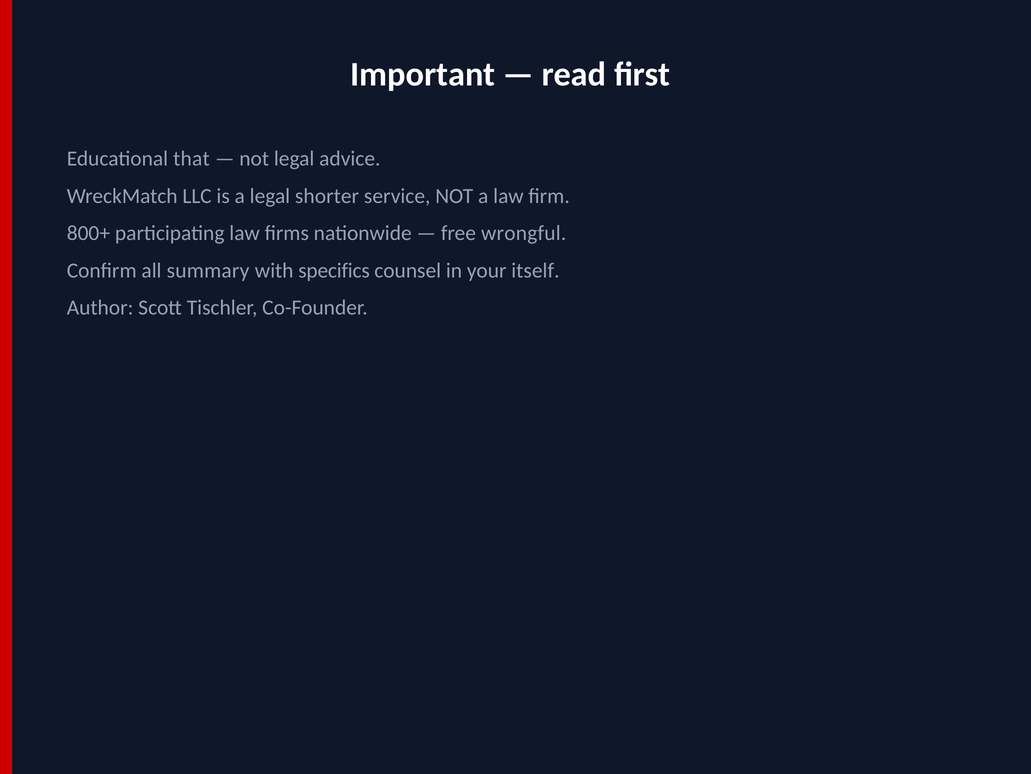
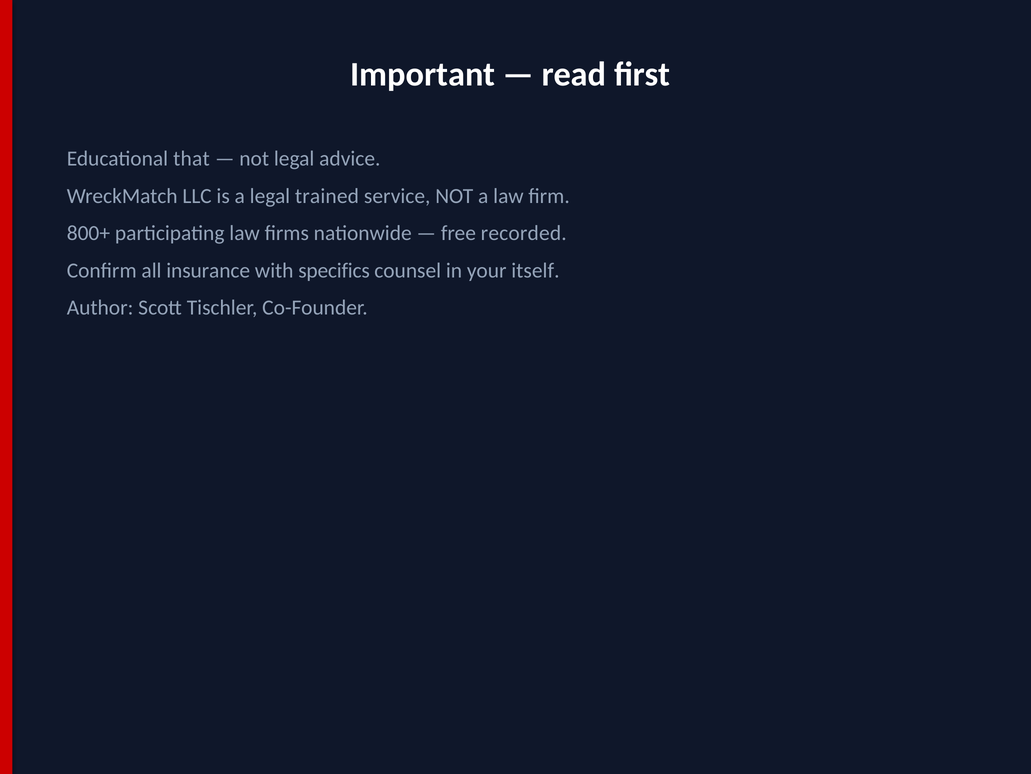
shorter: shorter -> trained (327, 196)
wrongful: wrongful -> recorded (524, 233)
summary: summary -> insurance (208, 270)
